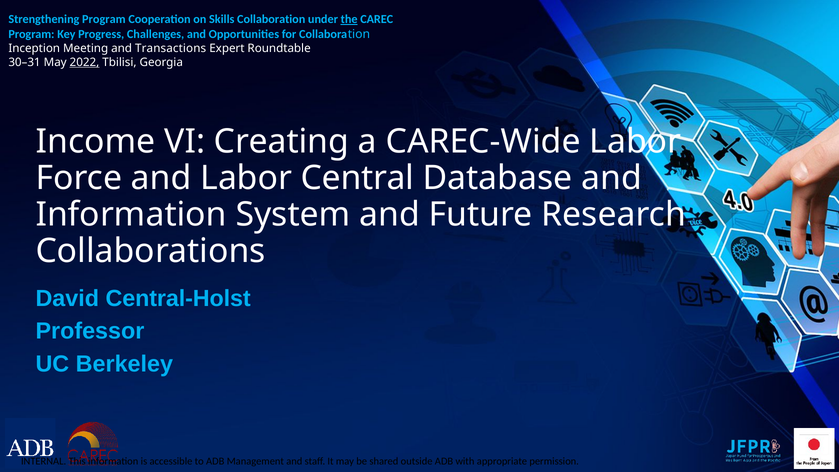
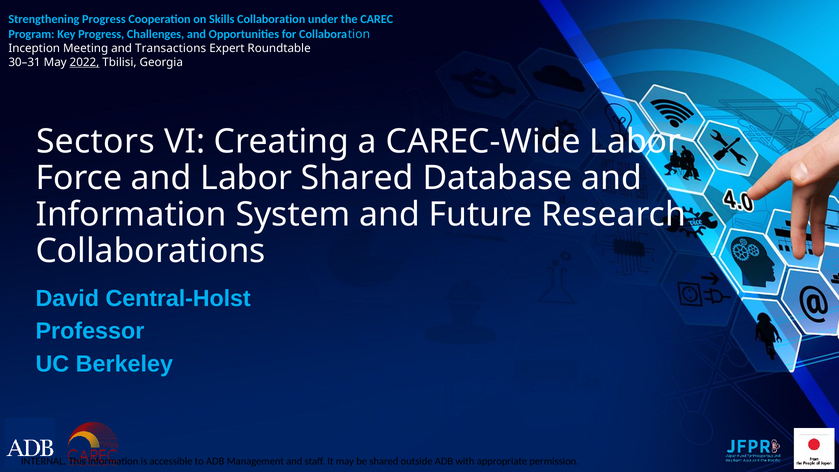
Strengthening Program: Program -> Progress (104, 19)
the underline: present -> none (349, 19)
Income: Income -> Sectors (95, 141)
Labor Central: Central -> Shared (357, 178)
